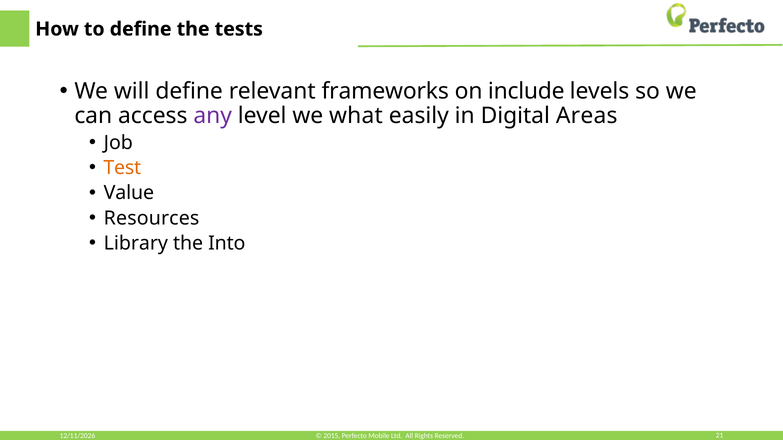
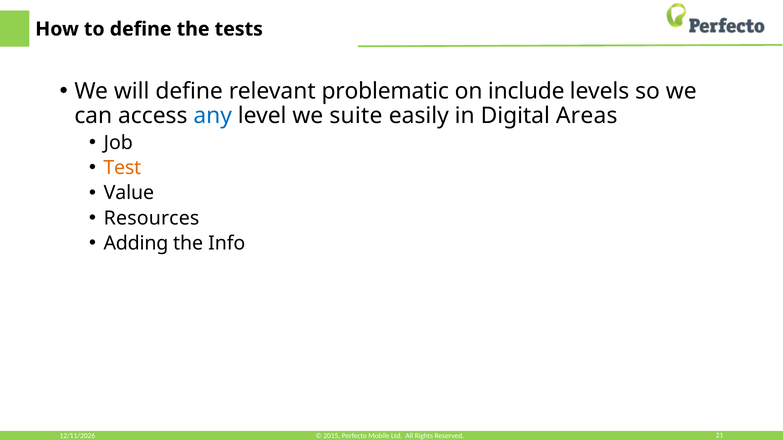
frameworks: frameworks -> problematic (385, 91)
any colour: purple -> blue (213, 116)
what: what -> suite (356, 116)
Library: Library -> Adding (136, 244)
Into: Into -> Info (227, 244)
